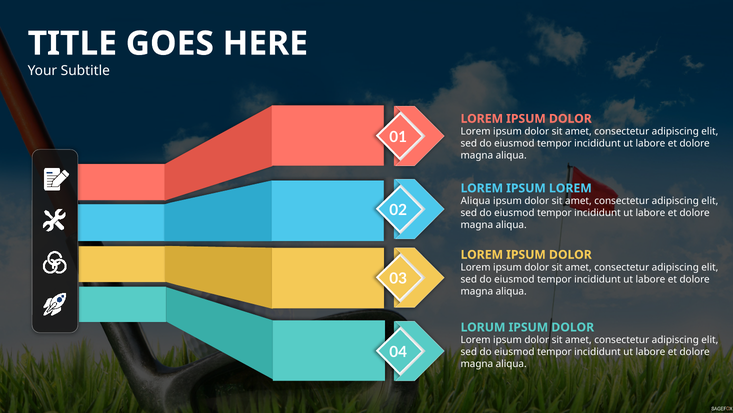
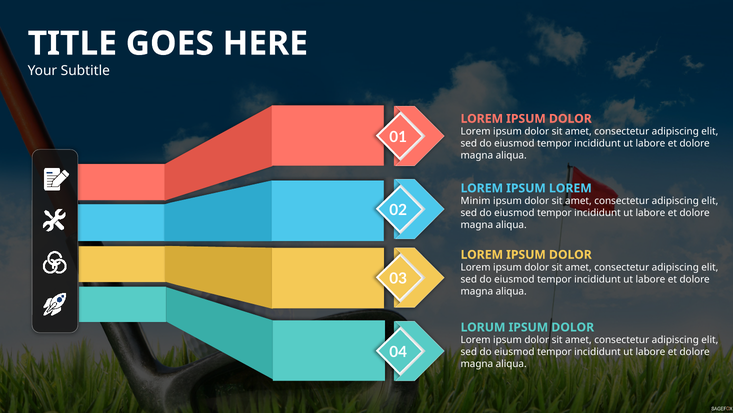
Aliqua: Aliqua -> Minim (476, 201)
